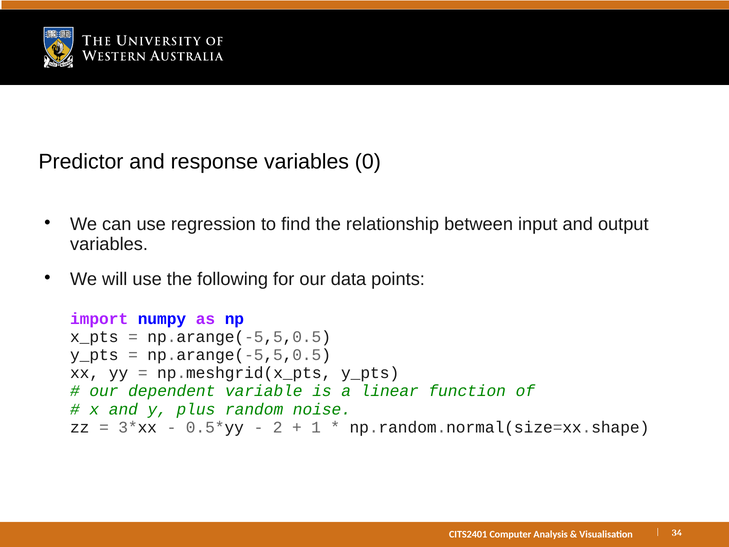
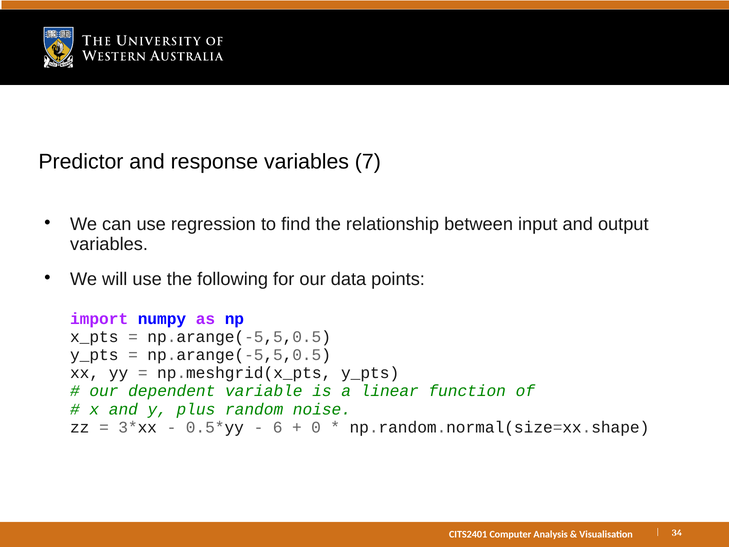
0: 0 -> 7 (368, 161)
2: 2 -> 6 (278, 427)
1: 1 -> 0 (316, 427)
